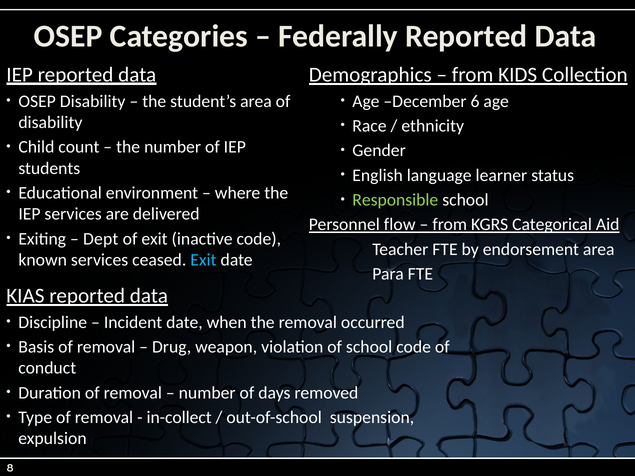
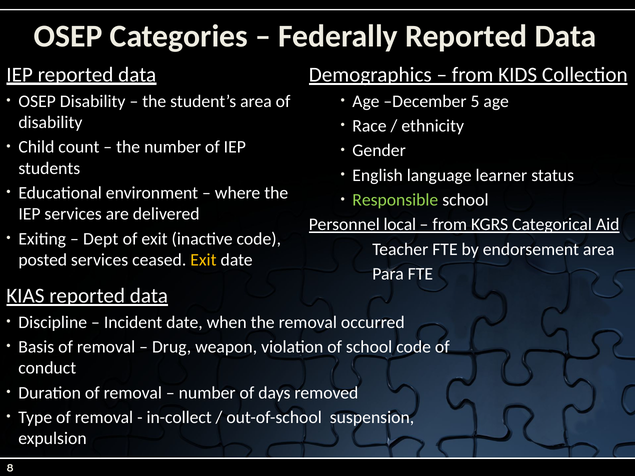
6: 6 -> 5 (475, 101)
flow: flow -> local (400, 225)
known: known -> posted (43, 260)
Exit colour: light blue -> yellow (203, 260)
